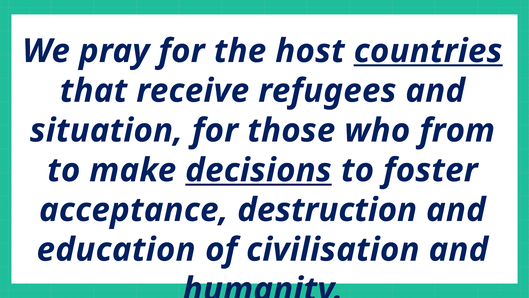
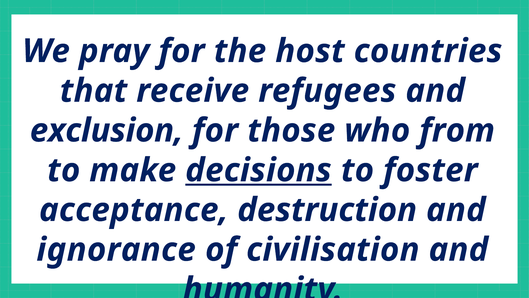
countries underline: present -> none (428, 51)
situation: situation -> exclusion (107, 130)
education: education -> ignorance (116, 249)
